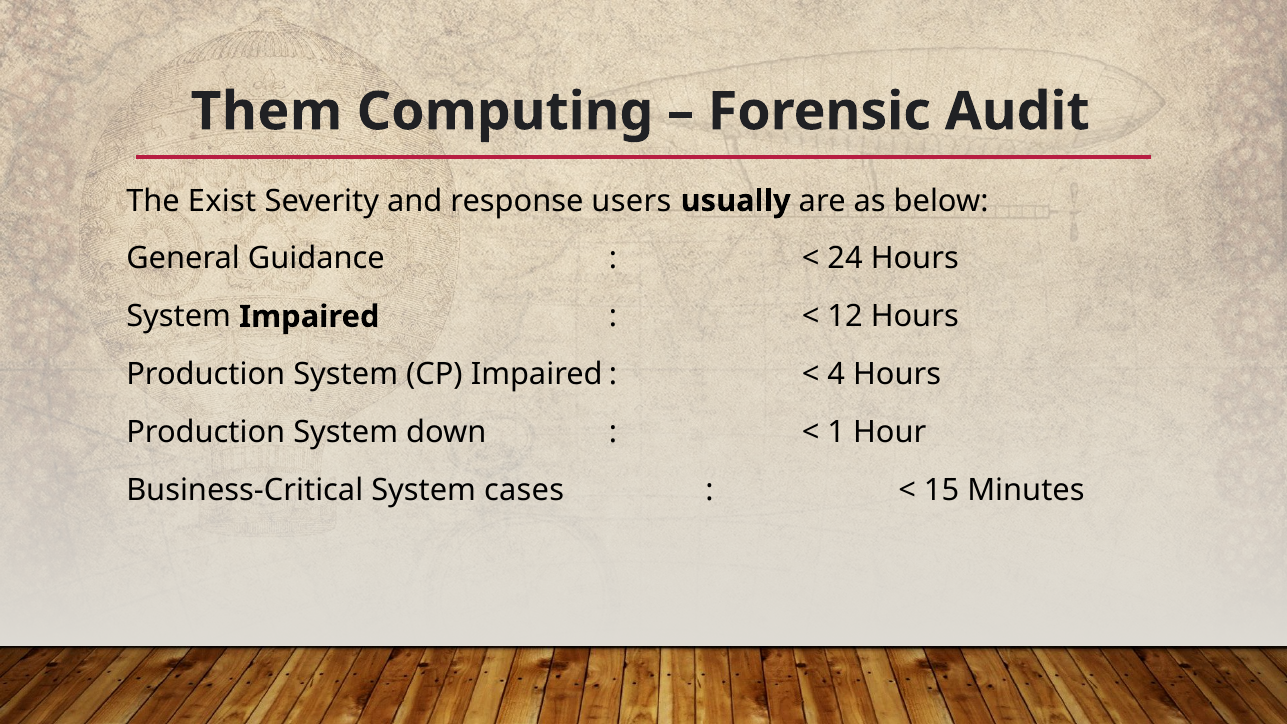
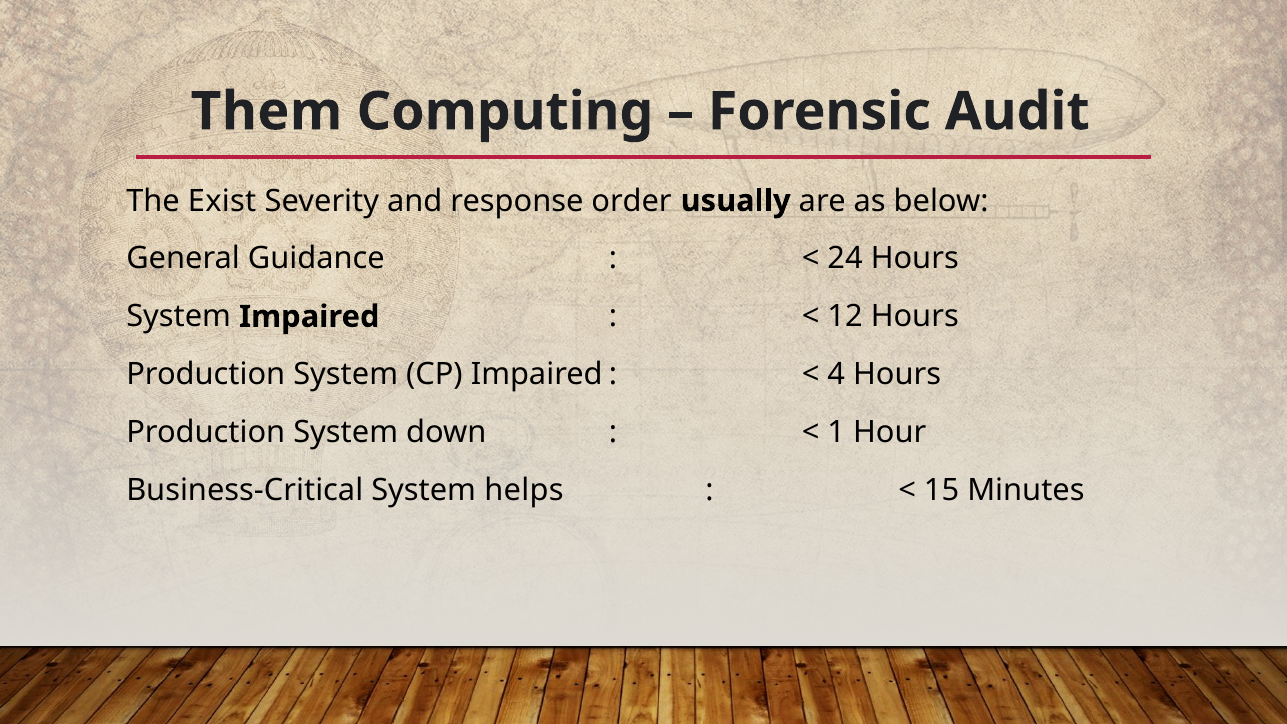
users: users -> order (632, 201)
cases: cases -> helps (524, 490)
